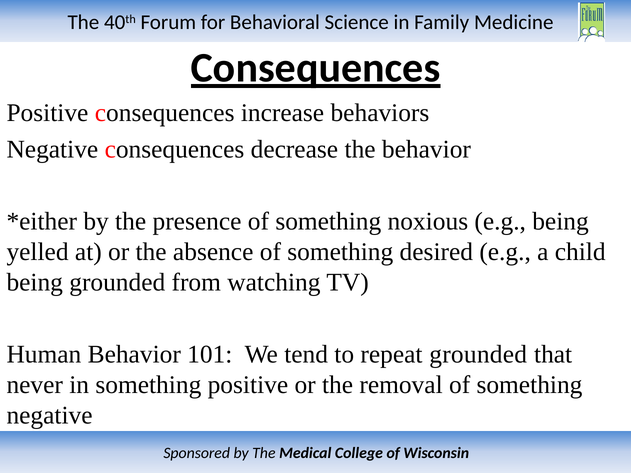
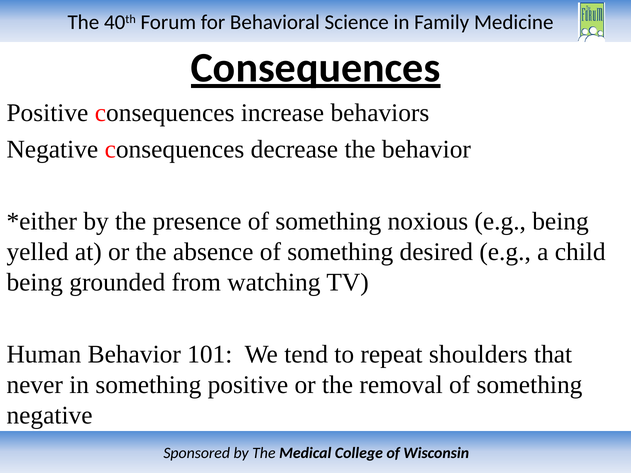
repeat grounded: grounded -> shoulders (478, 355)
